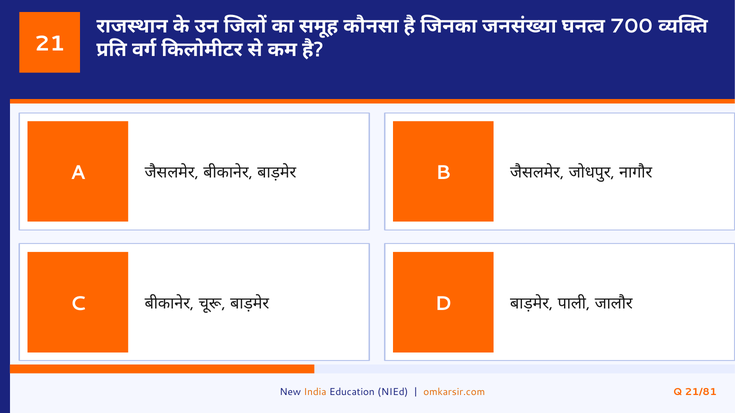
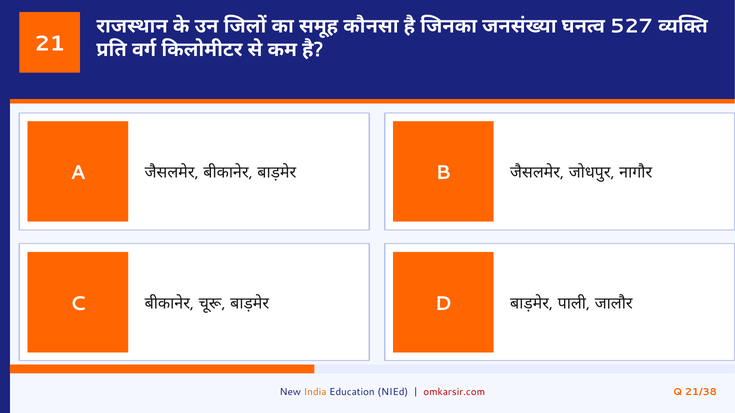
700: 700 -> 527 (631, 26)
omkarsir.com colour: orange -> red (454, 393)
21/81: 21/81 -> 21/38 (701, 393)
